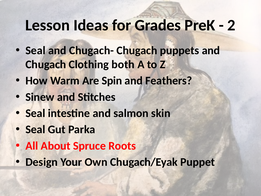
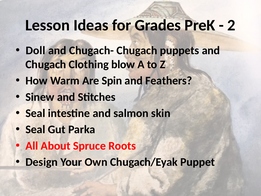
Seal: Seal -> Doll (35, 50)
both: both -> blow (123, 64)
